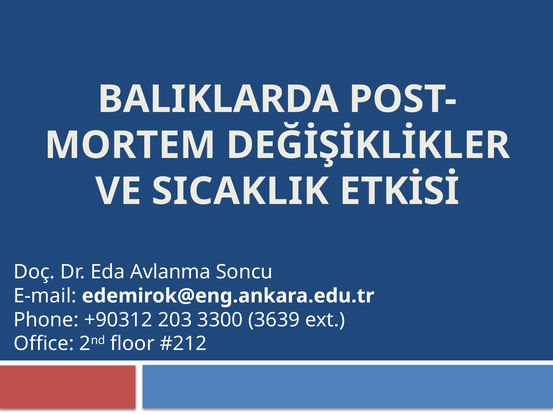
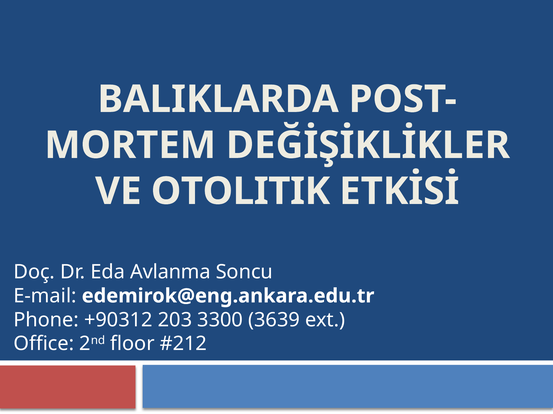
SICAKLIK: SICAKLIK -> OTOLITIK (241, 192)
